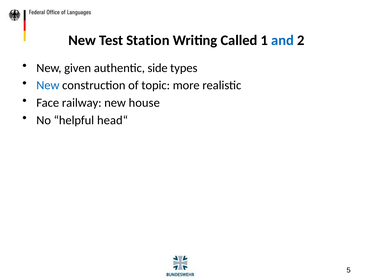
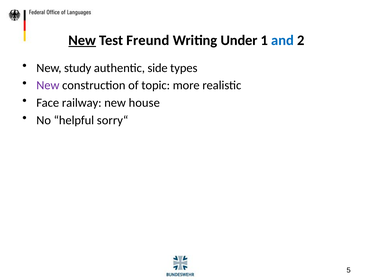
New underline: none -> present (82, 40)
Station: Station -> Freund (148, 40)
Called: Called -> Under (239, 40)
given: given -> study (78, 68)
New colour: blue -> purple (48, 85)
head“: head“ -> sorry“ (113, 120)
